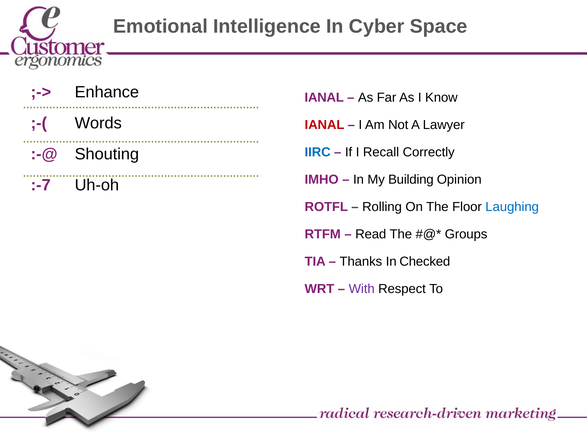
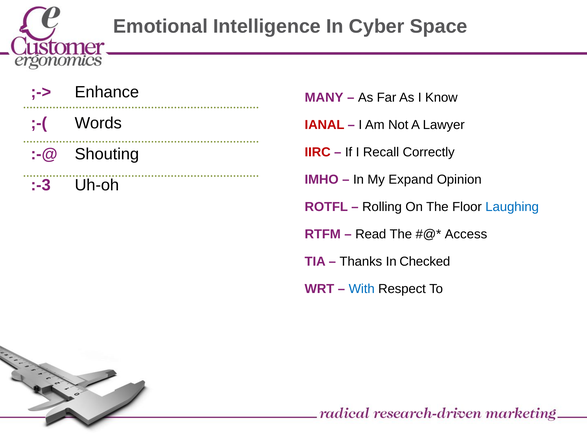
IANAL: IANAL -> MANY (324, 98)
IIRC colour: blue -> red (318, 152)
Building: Building -> Expand (411, 180)
:-7: :-7 -> :-3 (41, 185)
Groups: Groups -> Access (466, 234)
With colour: purple -> blue (362, 289)
